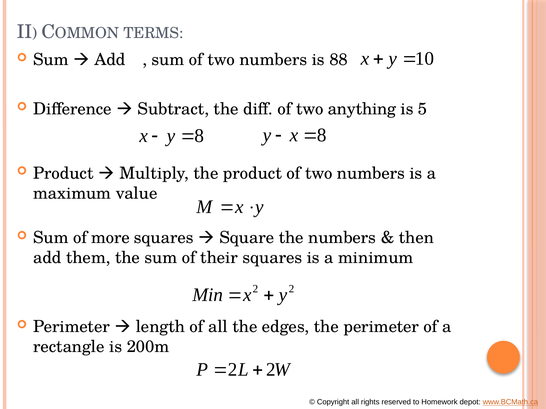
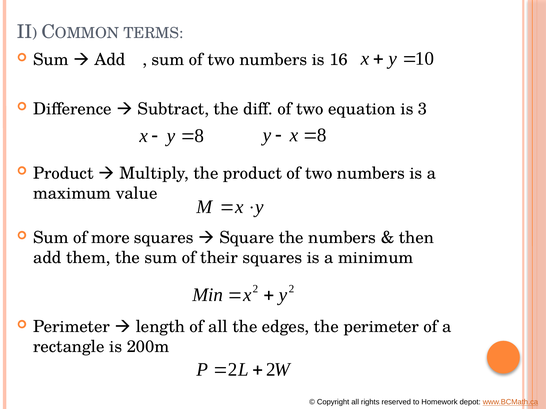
88: 88 -> 16 (339, 60)
anything: anything -> equation (362, 109)
5: 5 -> 3 (423, 109)
